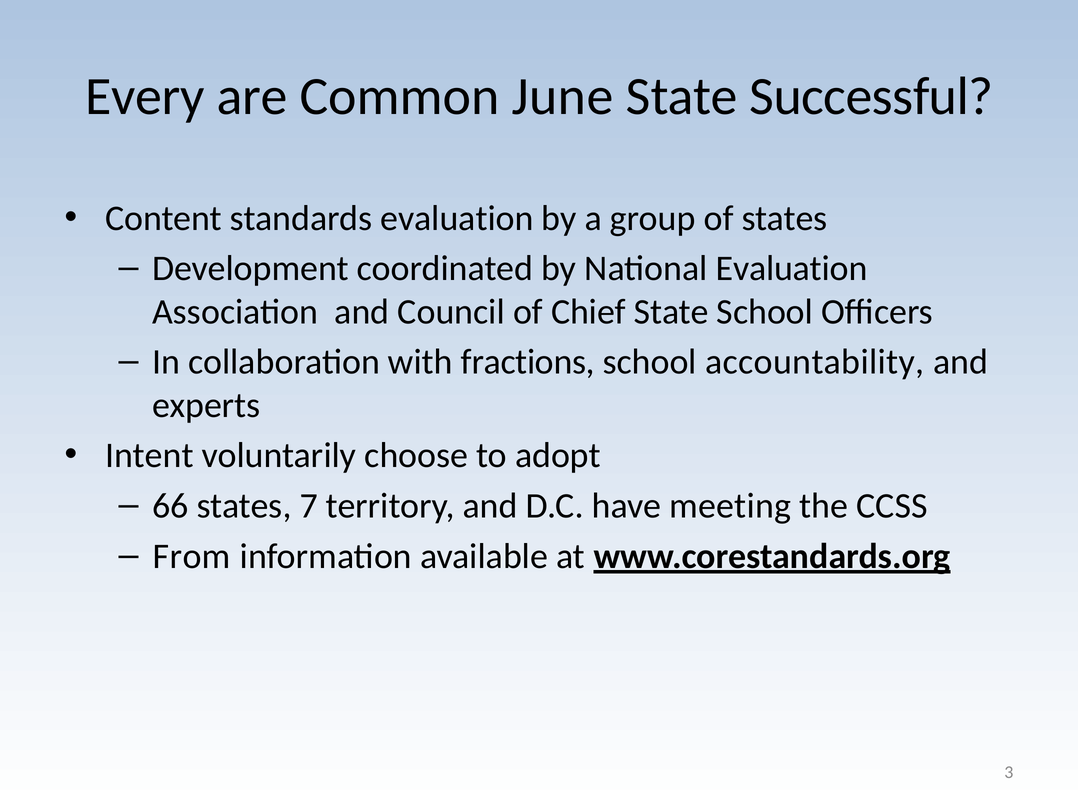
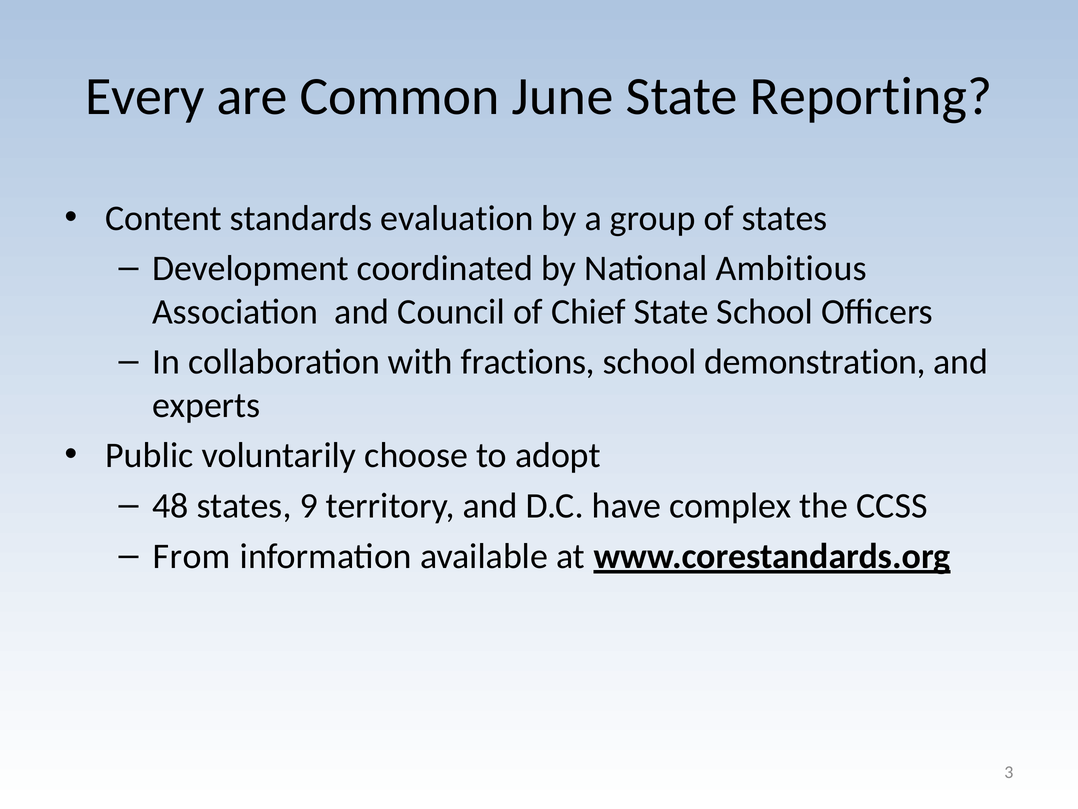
Successful: Successful -> Reporting (871, 96)
National Evaluation: Evaluation -> Ambitious (791, 268)
accountability: accountability -> demonstration (815, 362)
Intent: Intent -> Public (149, 455)
66: 66 -> 48 (170, 506)
7: 7 -> 9 (309, 506)
meeting: meeting -> complex (730, 506)
